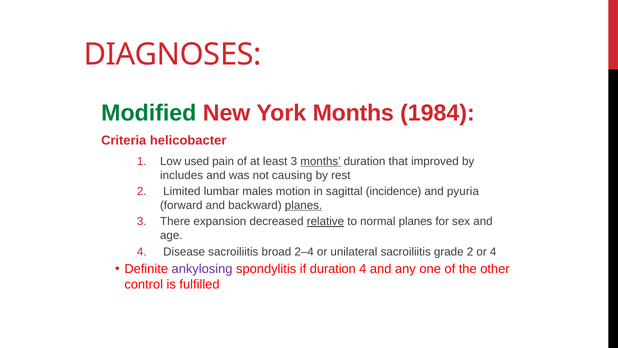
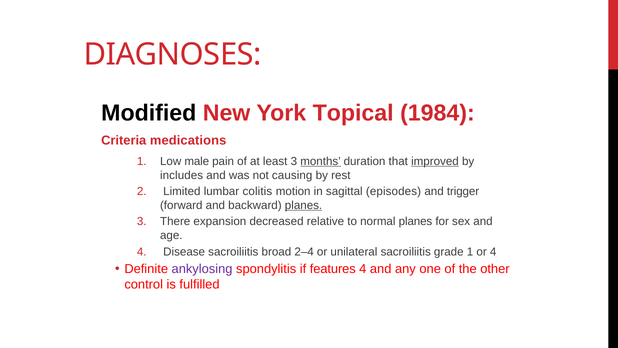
Modified colour: green -> black (149, 113)
York Months: Months -> Topical (353, 113)
helicobacter: helicobacter -> medications (188, 140)
used: used -> male (197, 161)
improved underline: none -> present (435, 161)
males: males -> colitis (257, 191)
incidence: incidence -> episodes (393, 191)
pyuria: pyuria -> trigger (463, 191)
relative underline: present -> none (325, 221)
grade 2: 2 -> 1 (470, 251)
if duration: duration -> features (333, 269)
